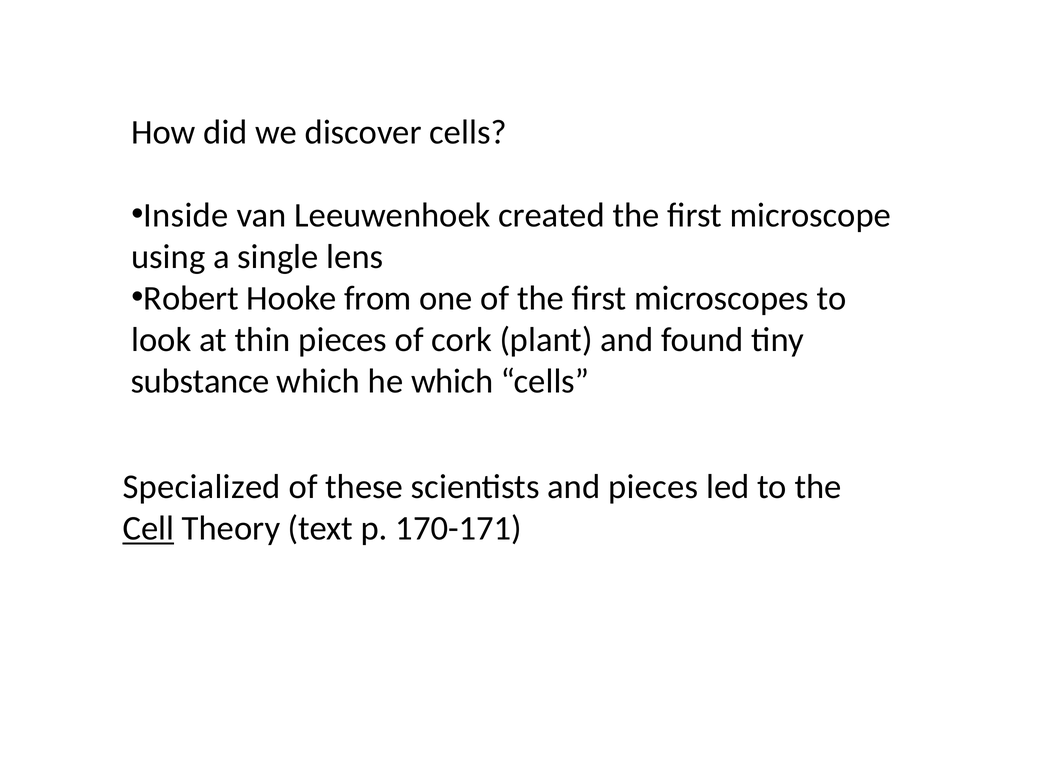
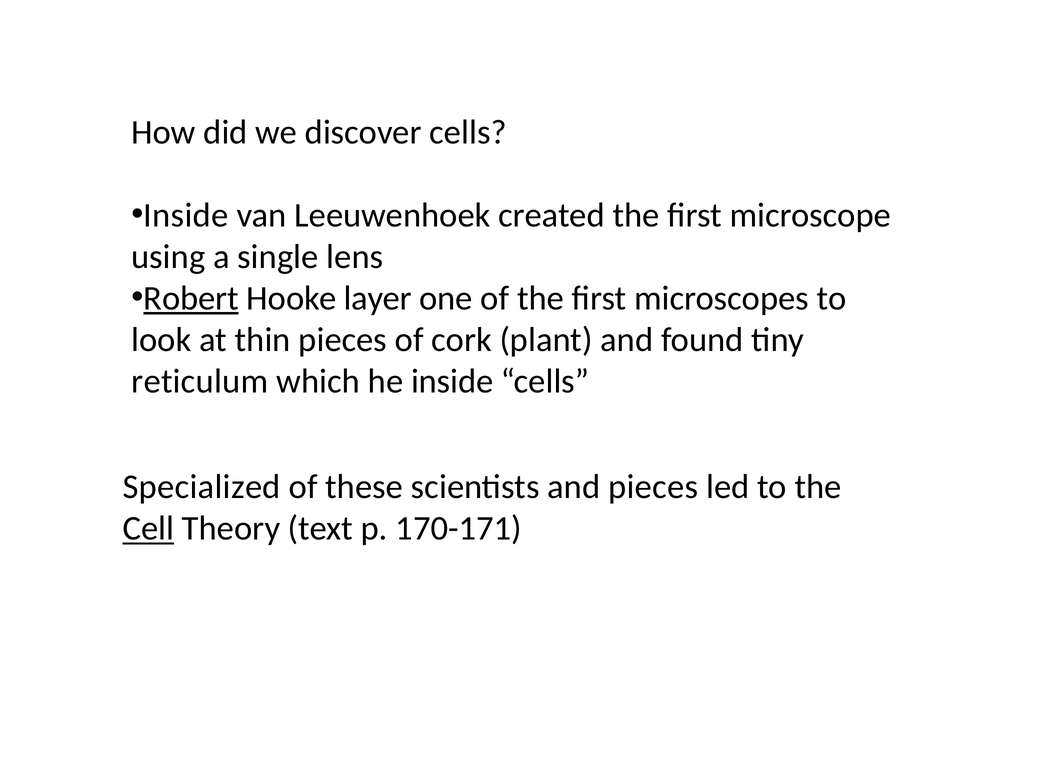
Robert underline: none -> present (191, 298)
from: from -> layer (378, 298)
substance: substance -> reticulum (200, 381)
he which: which -> inside (452, 381)
